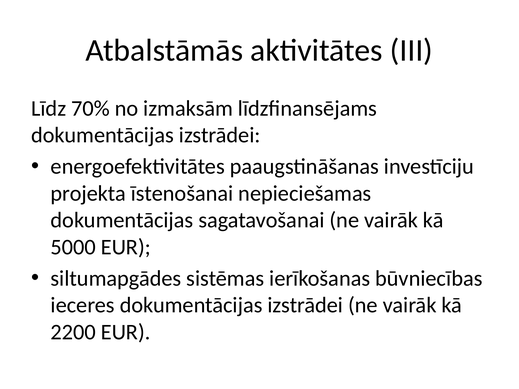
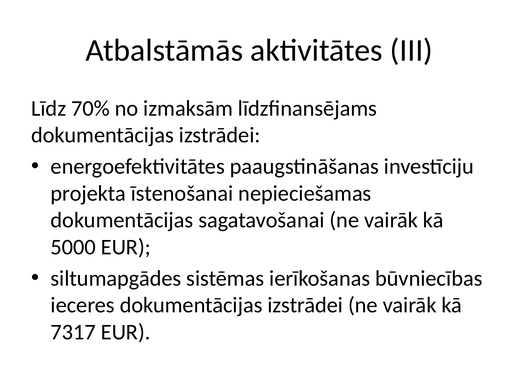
2200: 2200 -> 7317 (73, 332)
